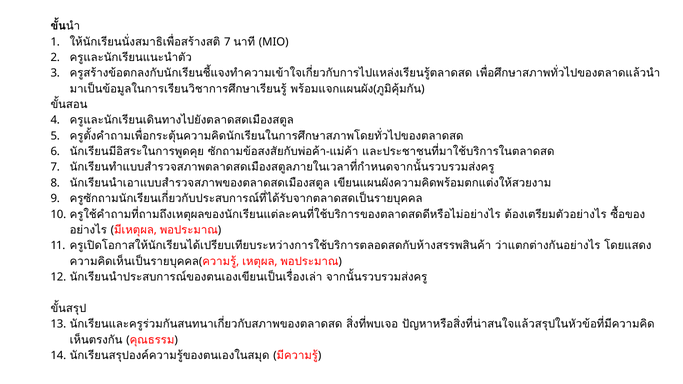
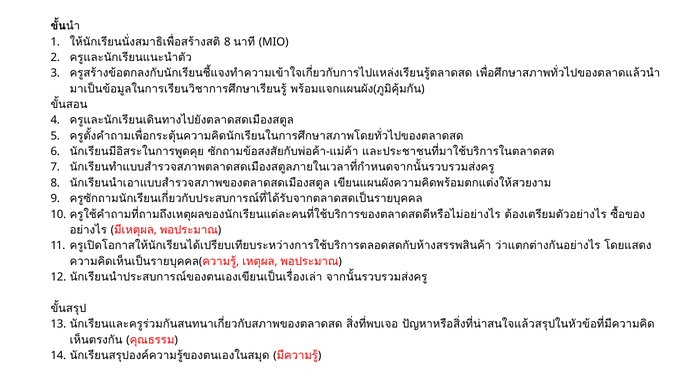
7: 7 -> 8 (227, 42)
